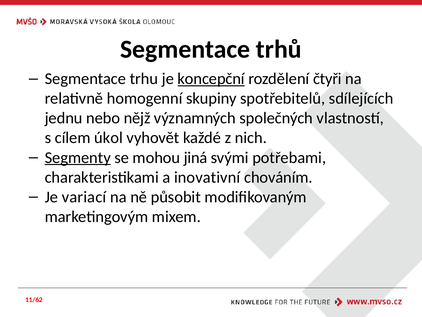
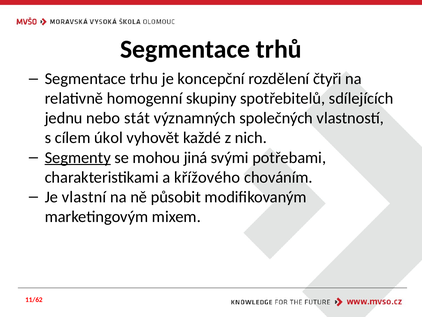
koncepční underline: present -> none (211, 79)
nějž: nějž -> stát (137, 118)
inovativní: inovativní -> křížového (207, 177)
variací: variací -> vlastní (84, 197)
